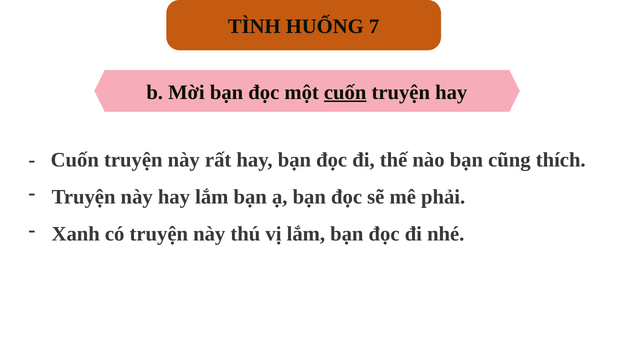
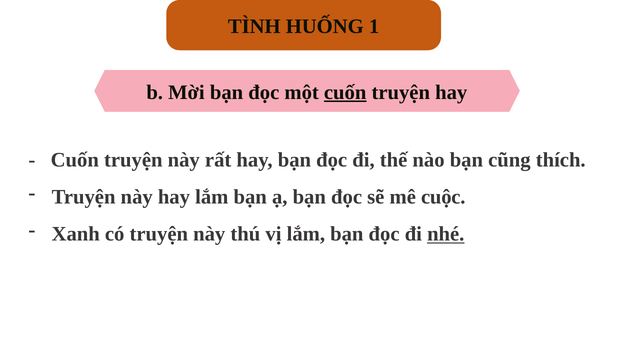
7: 7 -> 1 (374, 27)
phải: phải -> cuộc (443, 197)
nhé underline: none -> present (446, 234)
